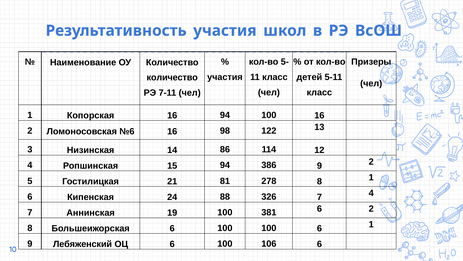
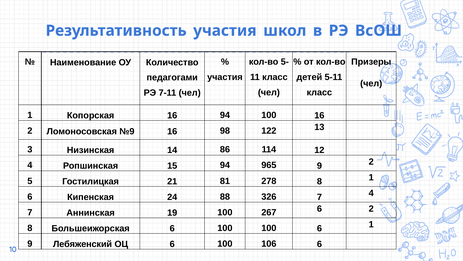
количество: количество -> педагогами (172, 77)
№6: №6 -> №9 (127, 131)
386: 386 -> 965 (269, 165)
381: 381 -> 267 (269, 212)
